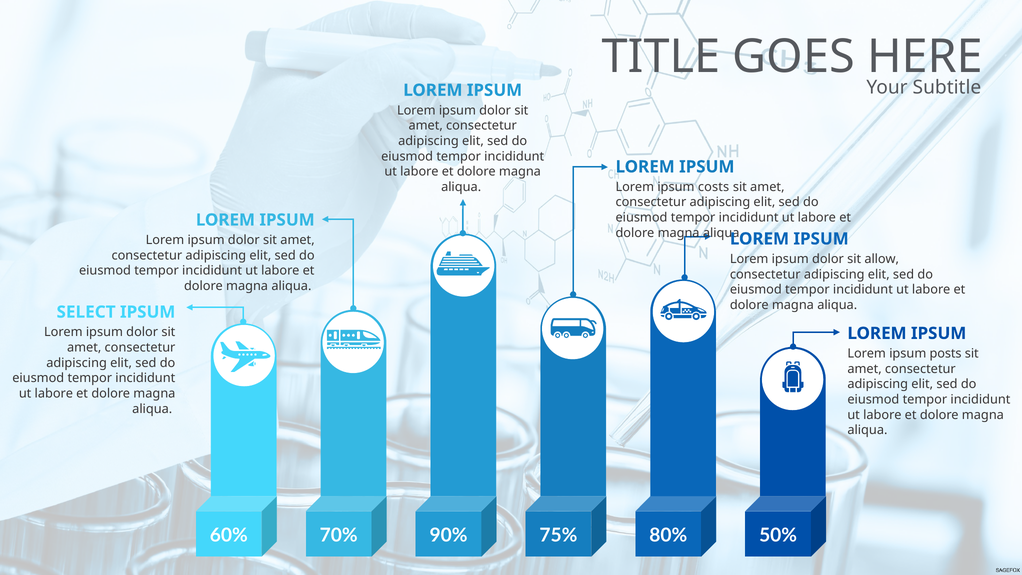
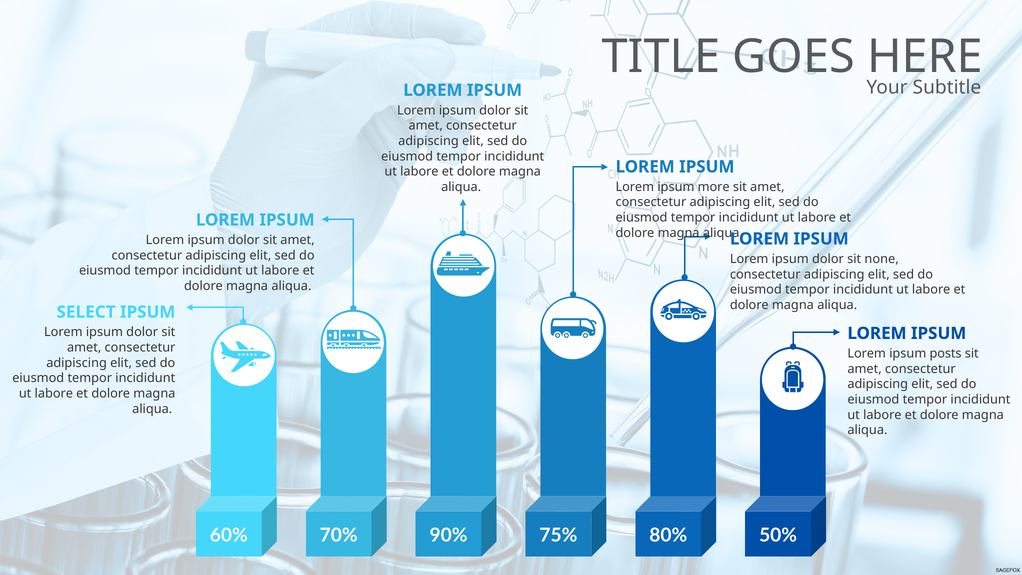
costs: costs -> more (714, 187)
allow: allow -> none (882, 259)
